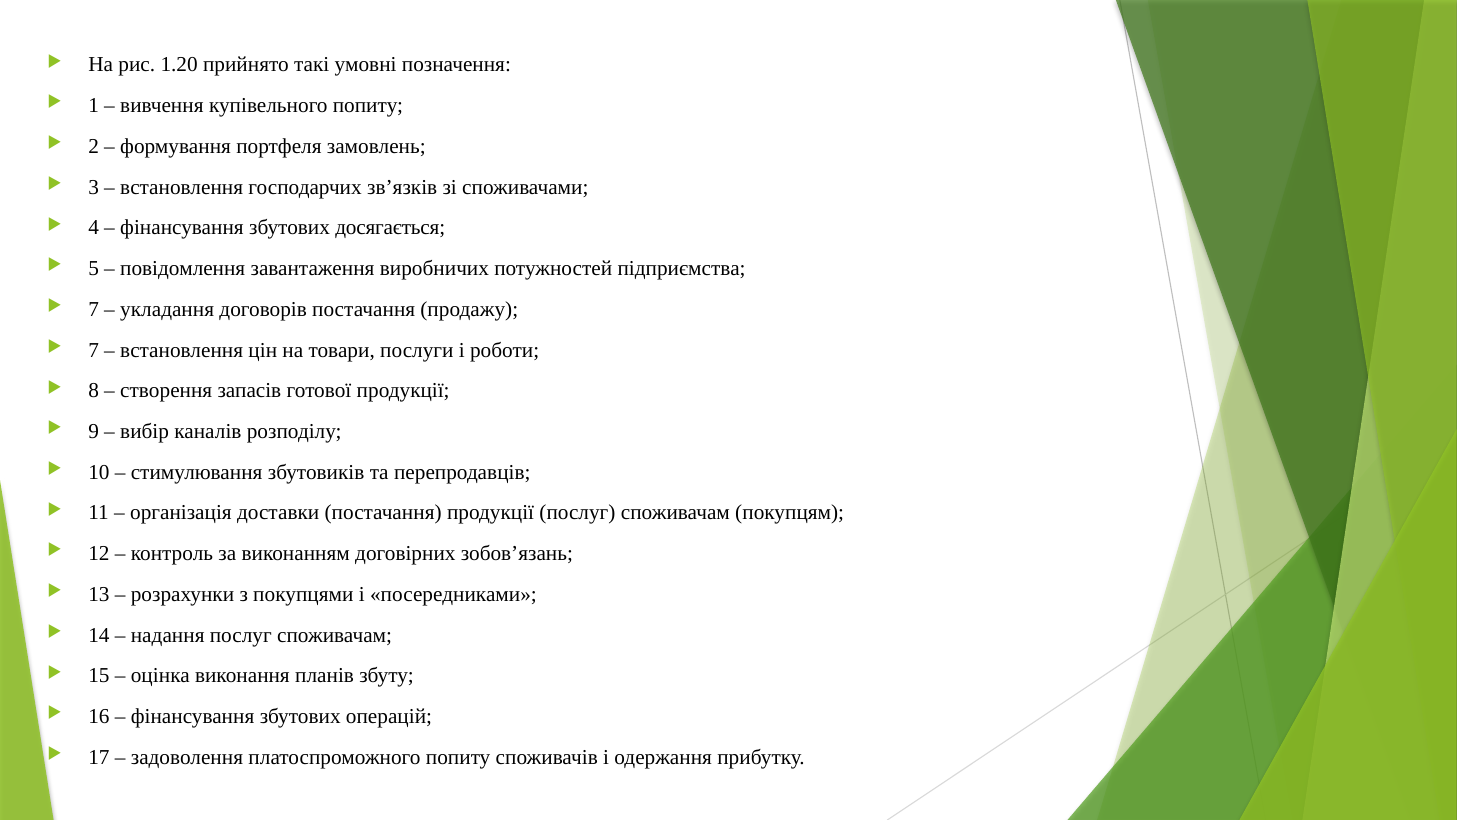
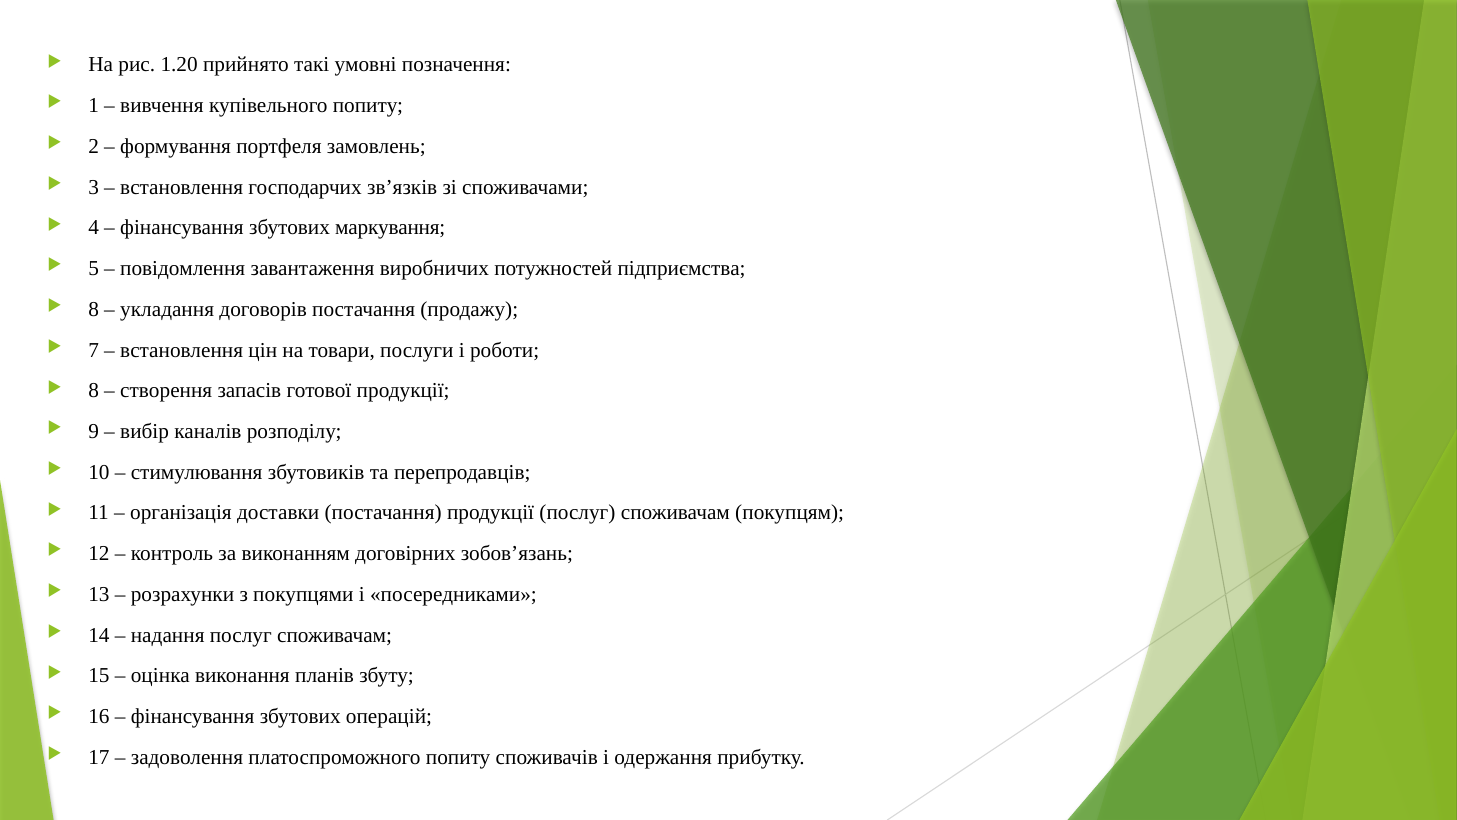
досягається: досягається -> маркування (390, 228)
7: 7 -> 8 (94, 309)
